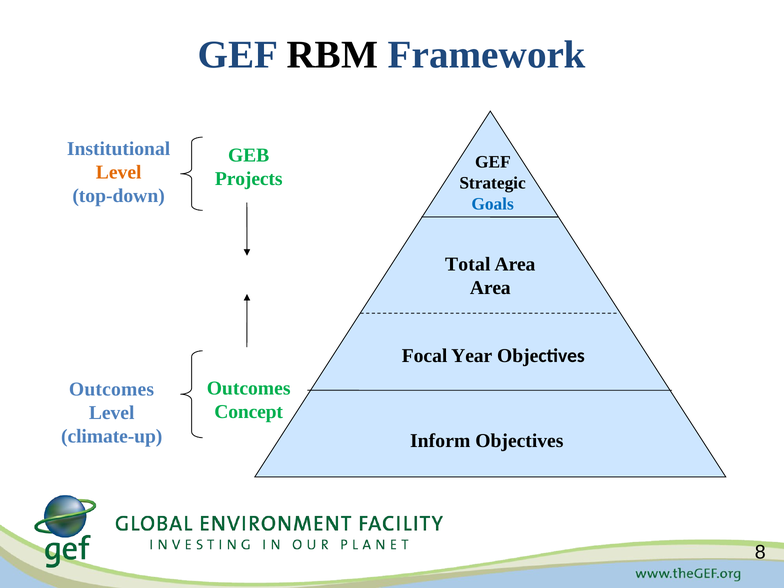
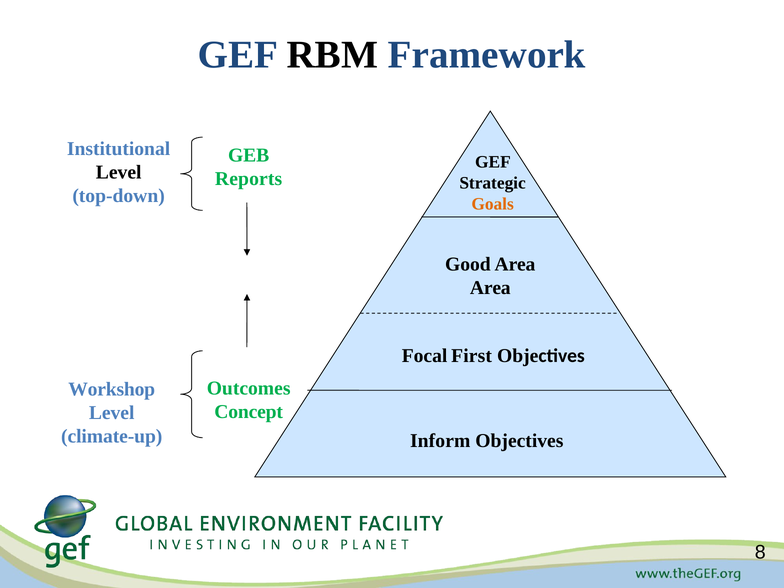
Level colour: orange -> black (119, 172)
Projects: Projects -> Reports (249, 179)
Goals colour: blue -> orange (493, 204)
Total: Total -> Good (468, 264)
Year: Year -> First (472, 356)
Outcomes: Outcomes -> Workshop (112, 389)
